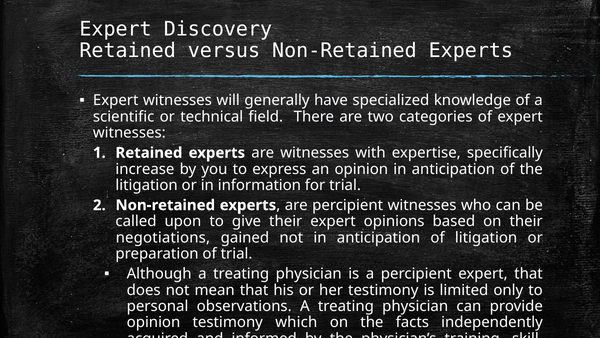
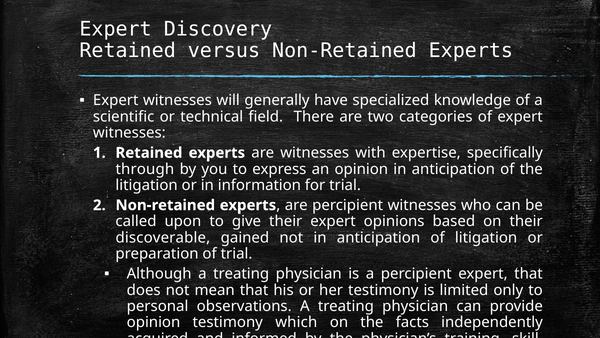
increase: increase -> through (145, 169)
negotiations: negotiations -> discoverable (163, 237)
